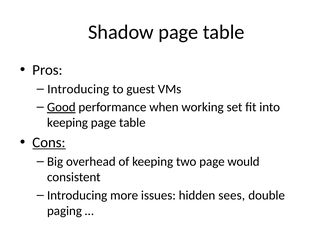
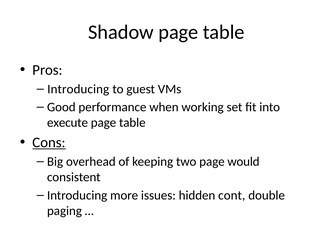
Good underline: present -> none (61, 107)
keeping: keeping -> execute (67, 123)
sees: sees -> cont (232, 195)
